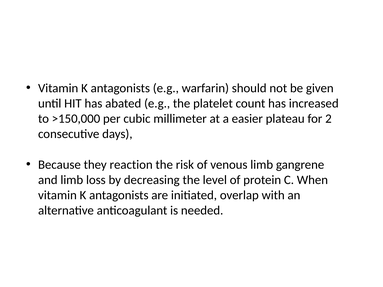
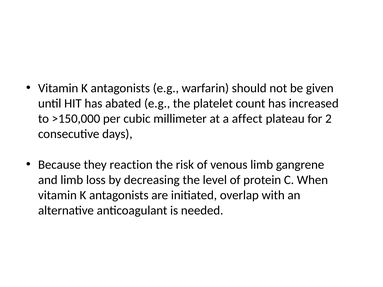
easier: easier -> affect (247, 119)
